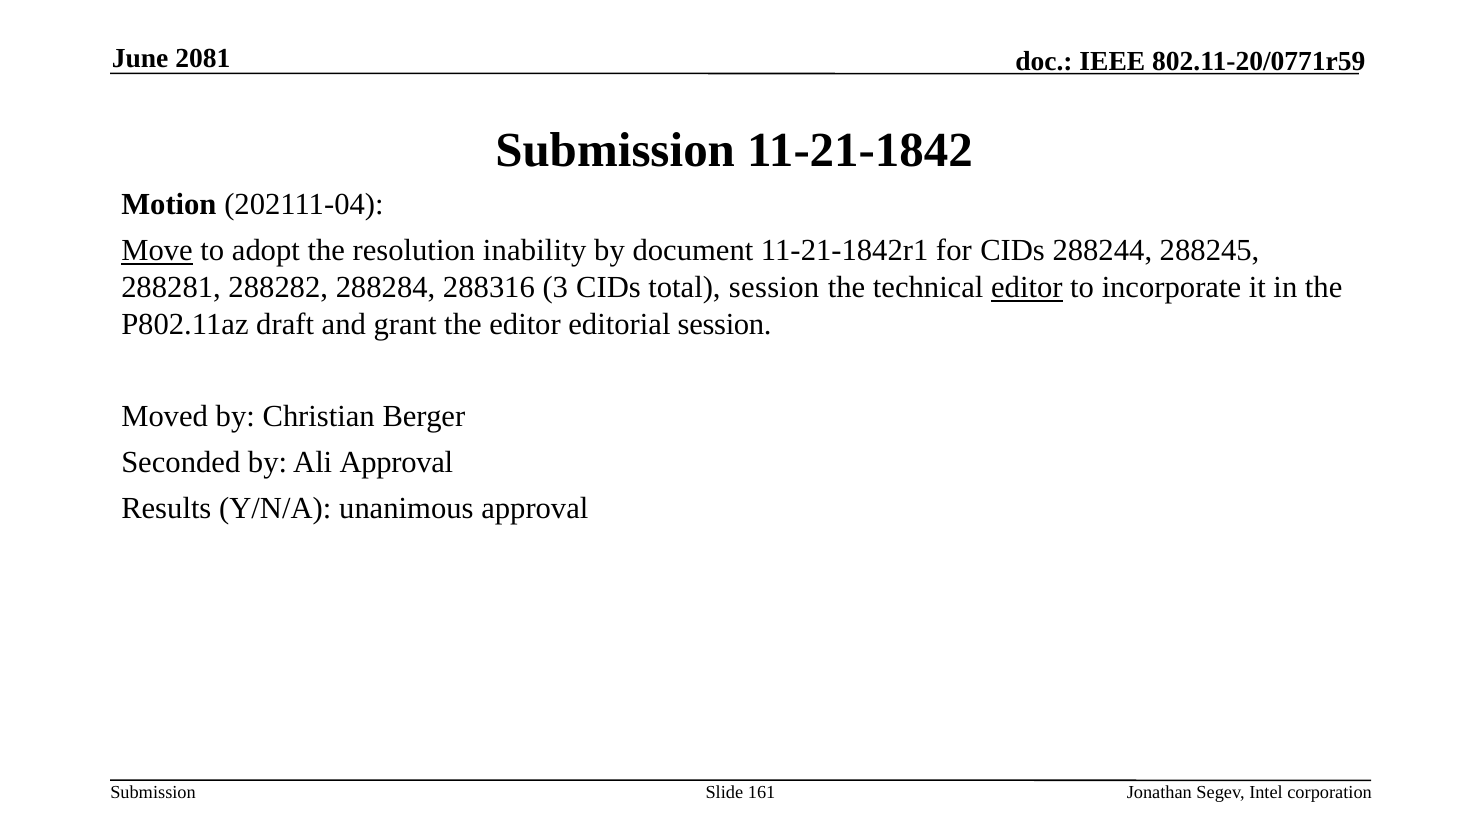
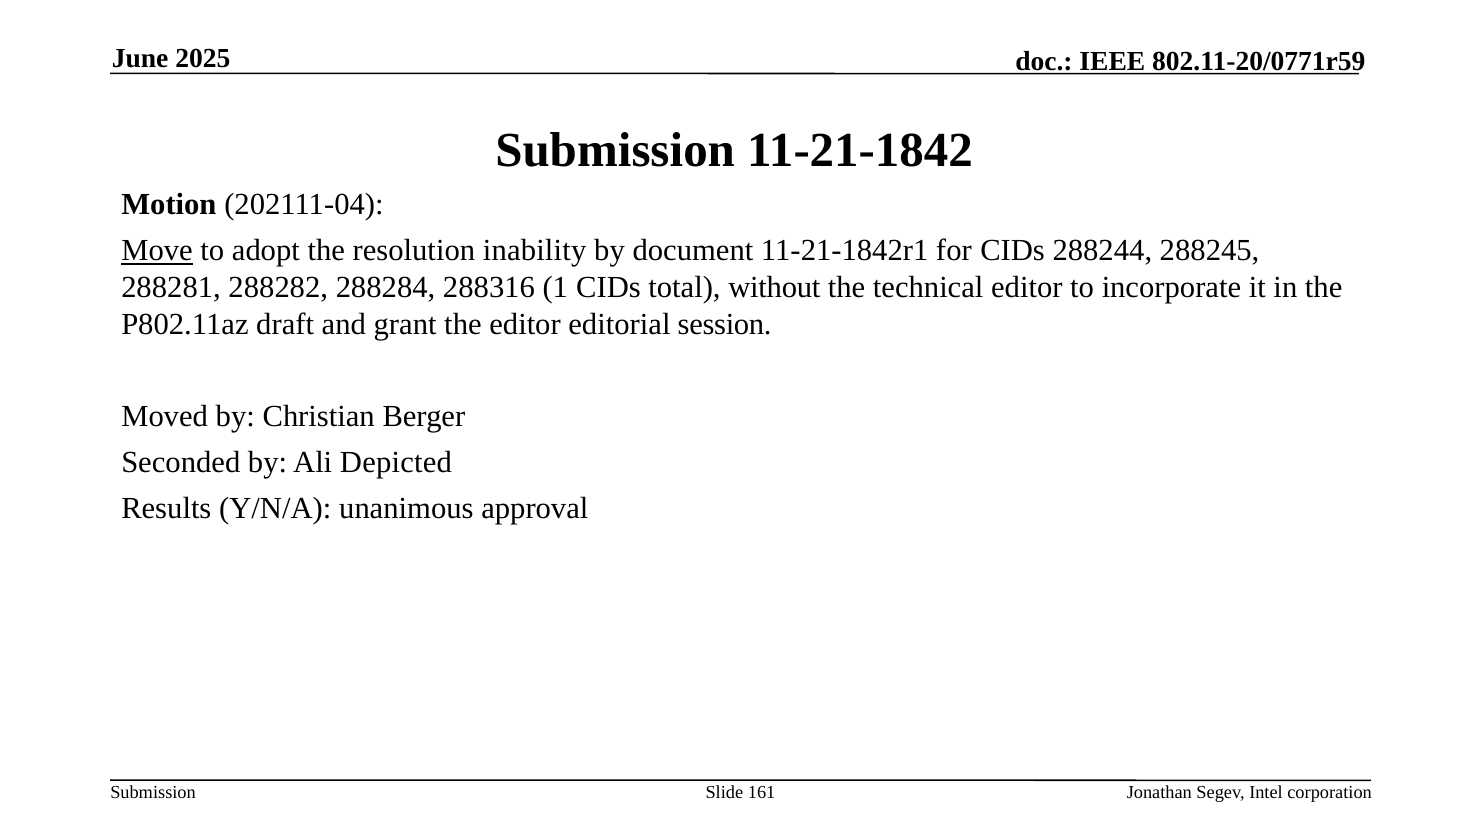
2081: 2081 -> 2025 (203, 58)
3: 3 -> 1 (555, 288)
total session: session -> without (774, 288)
editor underline: present -> none (1027, 288)
Ali Approval: Approval -> Depicted (396, 462)
